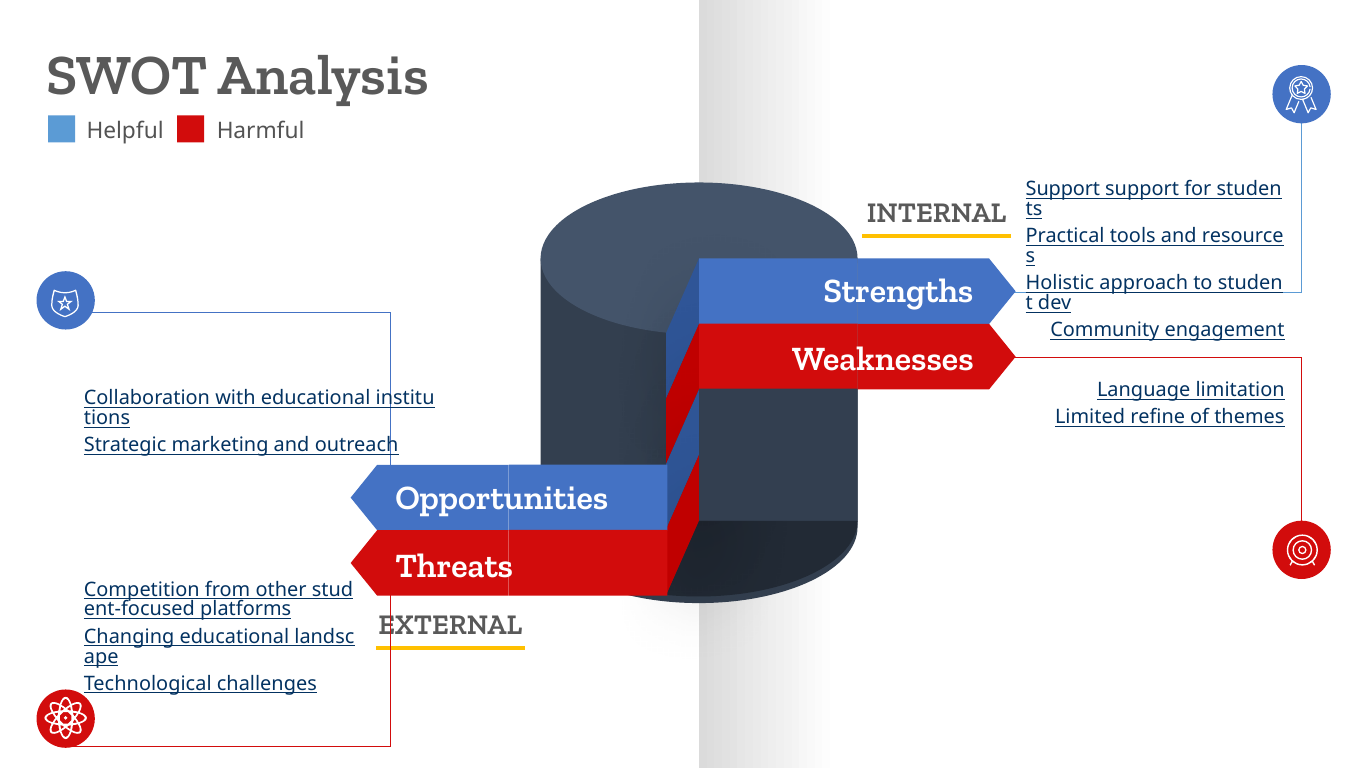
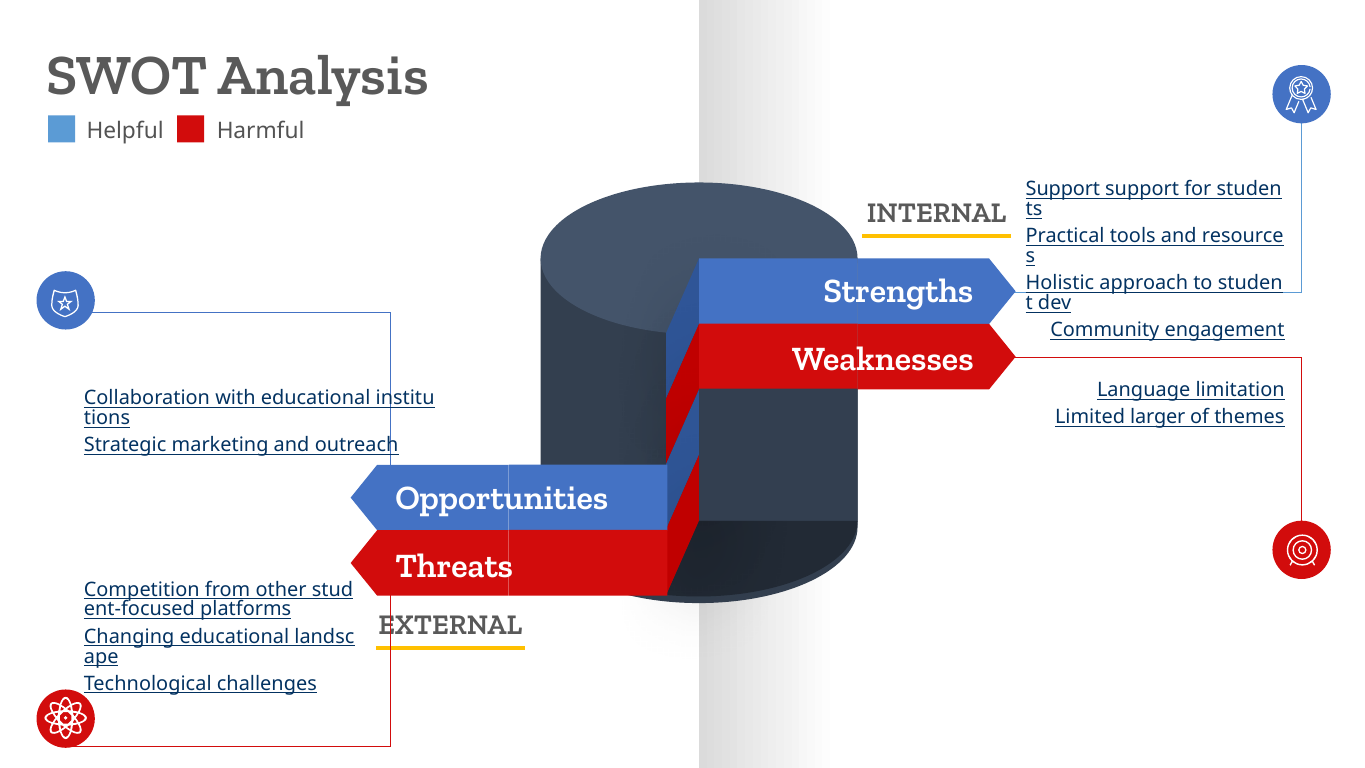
refine: refine -> larger (1158, 417)
